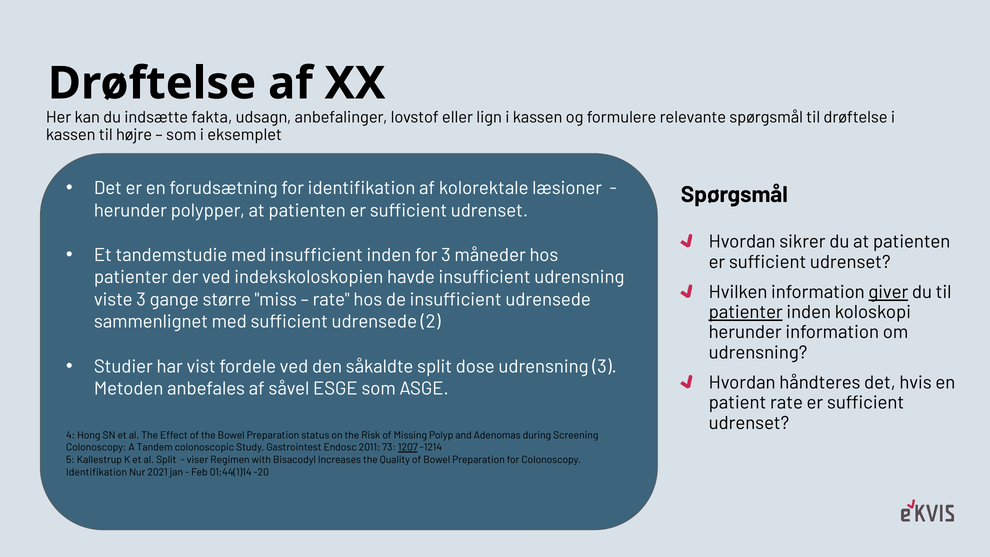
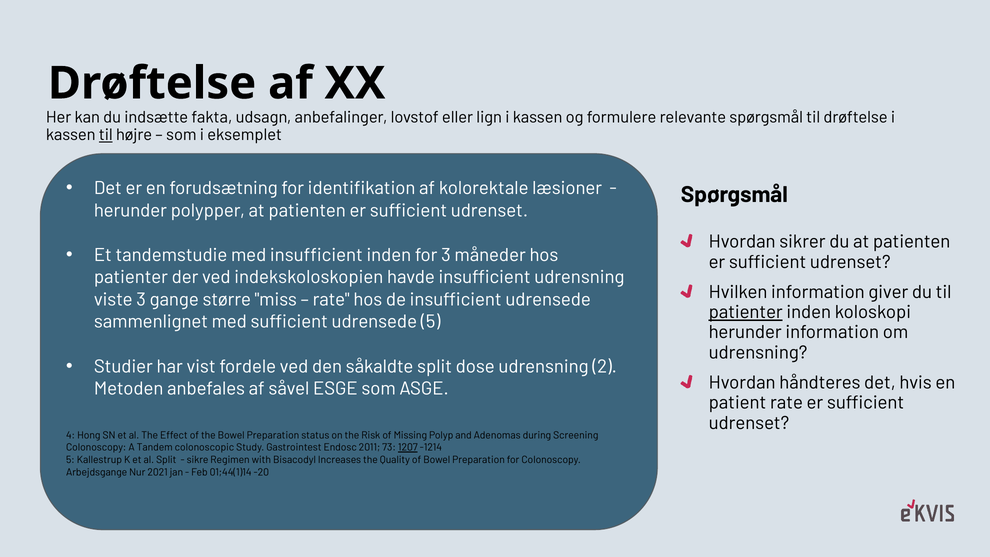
til underline: none -> present (106, 135)
giver underline: present -> none (888, 292)
udrensede 2: 2 -> 5 (431, 322)
udrensning 3: 3 -> 2 (605, 366)
viser: viser -> sikre (198, 460)
Identifikation: Identifikation -> Arbejdsgange (97, 472)
